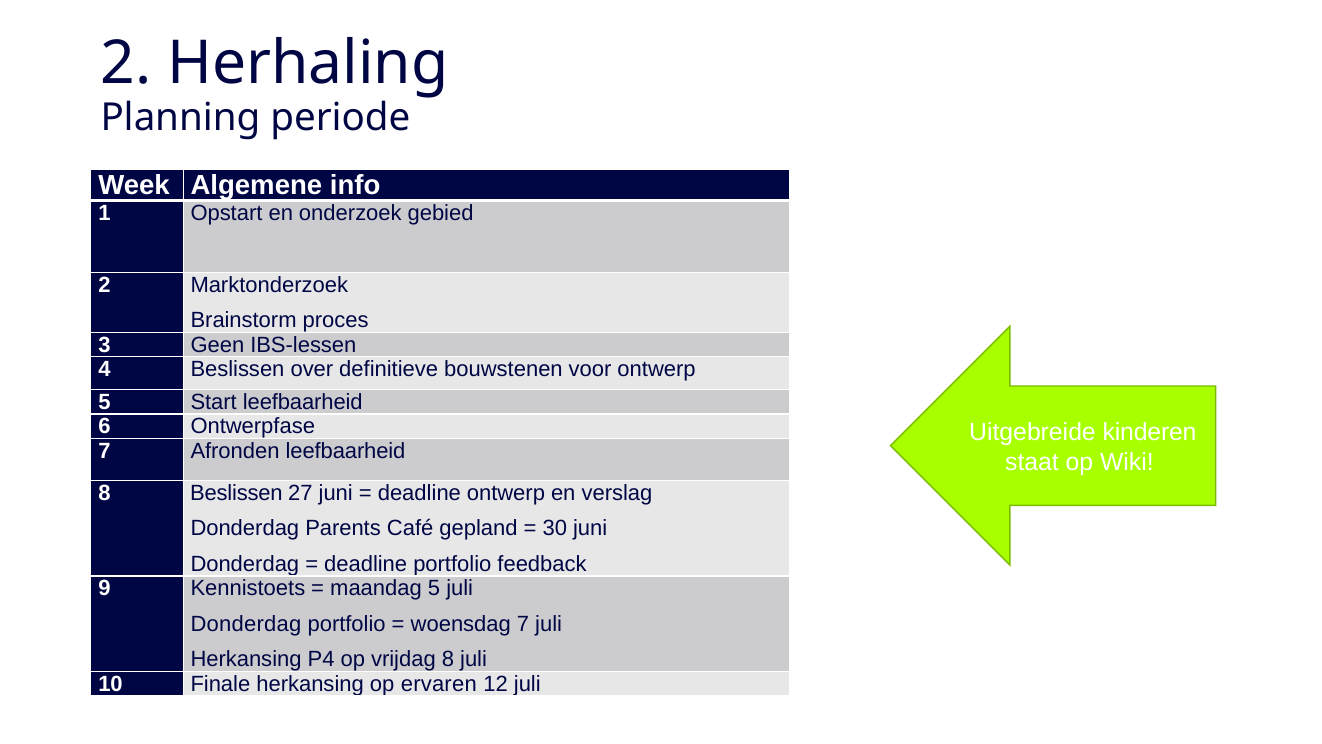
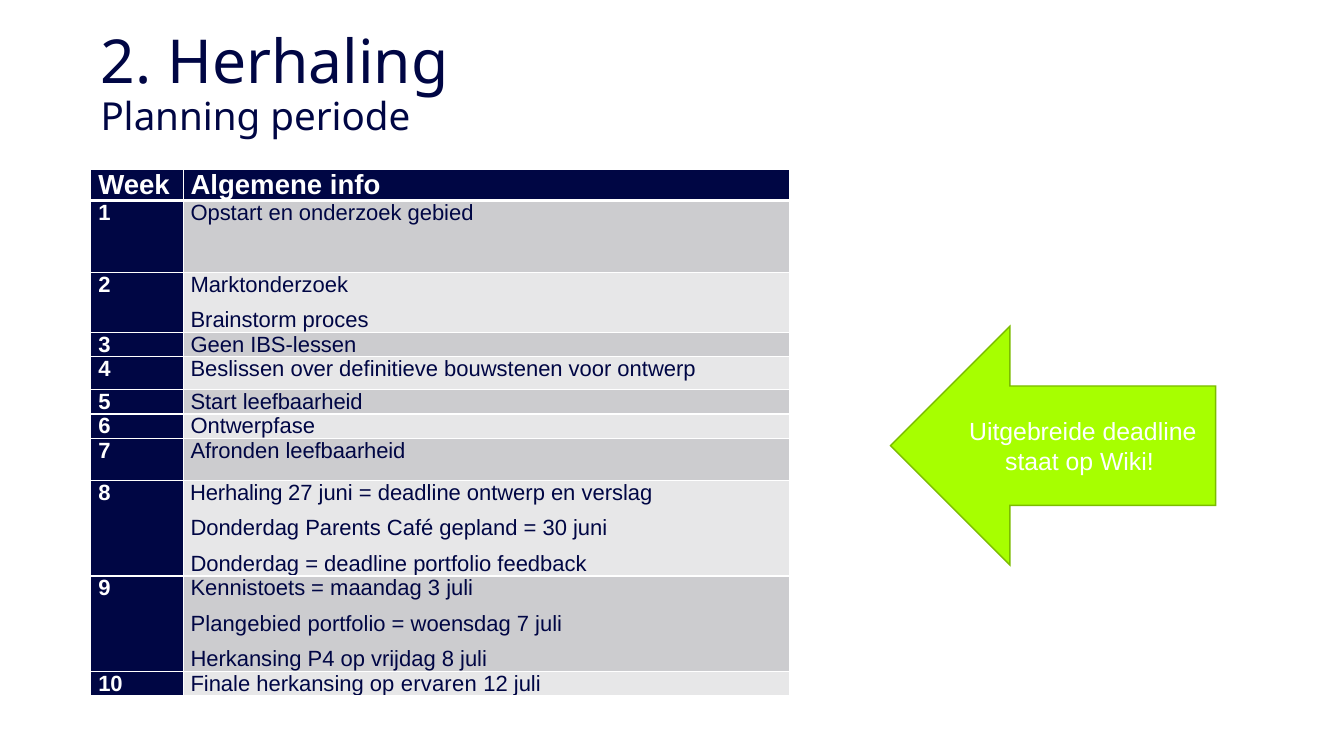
Uitgebreide kinderen: kinderen -> deadline (1149, 432)
8 Beslissen: Beslissen -> Herhaling (236, 493)
maandag 5: 5 -> 3 (434, 588)
Donderdag: Donderdag -> Plangebied (246, 624)
